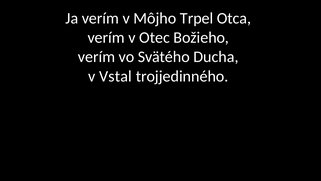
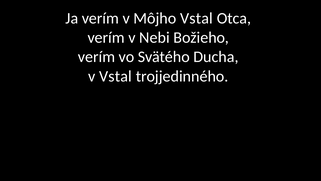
Môjho Trpel: Trpel -> Vstal (197, 18)
Otec: Otec -> Nebi (154, 38)
